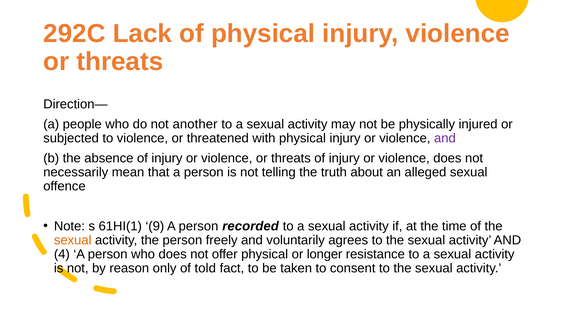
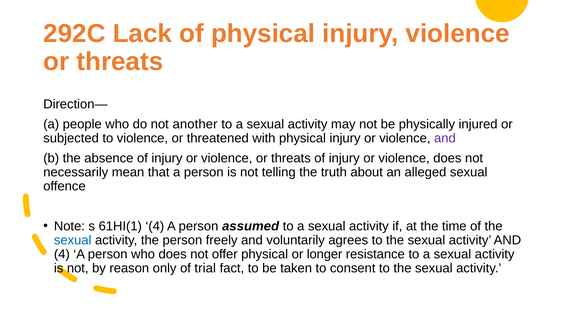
61HI(1 9: 9 -> 4 (155, 226)
recorded: recorded -> assumed (251, 226)
sexual colour: orange -> blue (73, 241)
told: told -> trial (205, 269)
